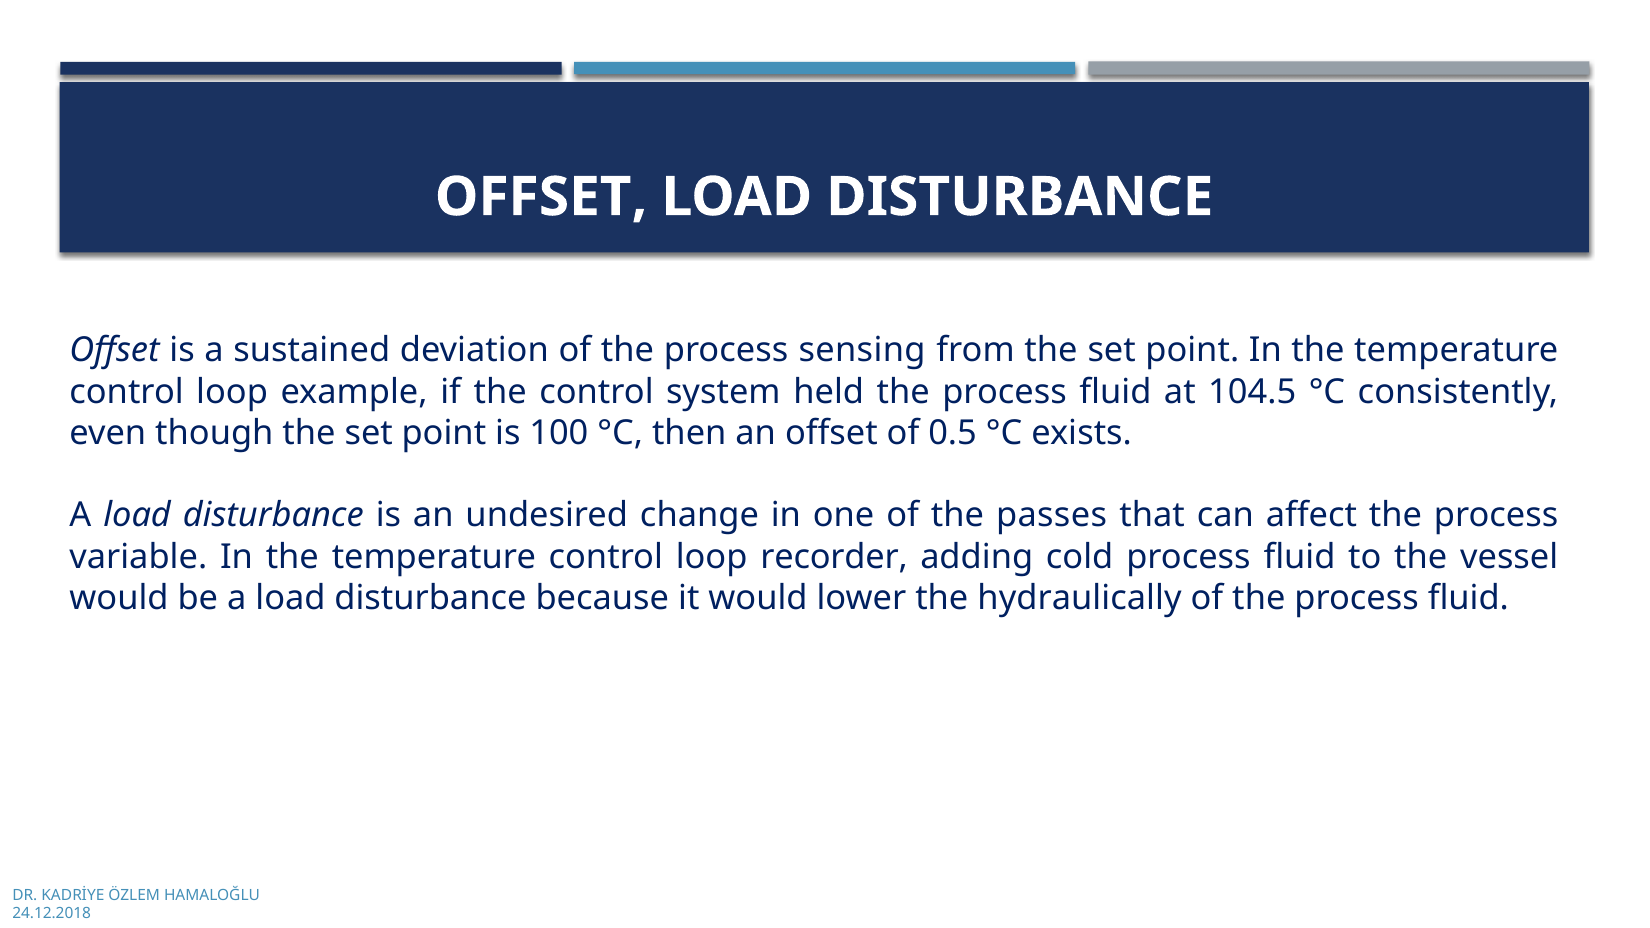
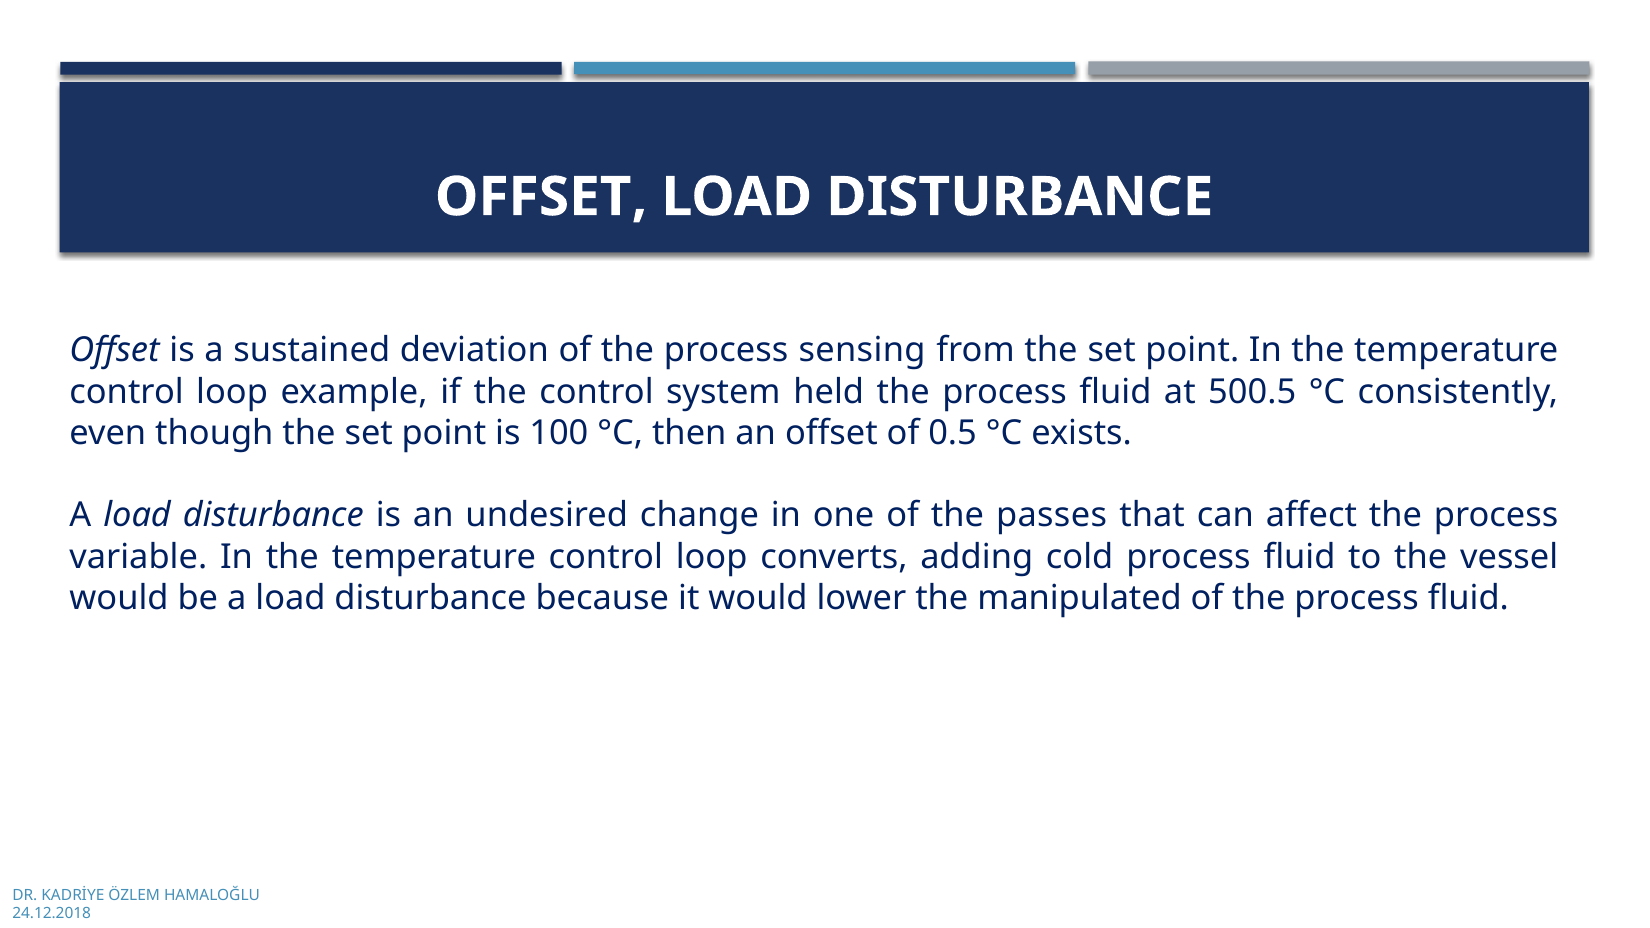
104.5: 104.5 -> 500.5 (1252, 392)
recorder: recorder -> converts (834, 557)
hydraulically: hydraulically -> manipulated (1080, 598)
